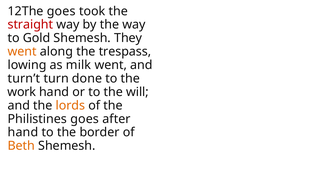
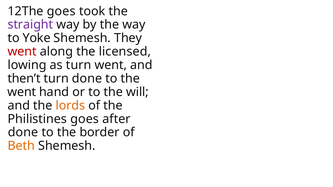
straight colour: red -> purple (30, 25)
Gold: Gold -> Yoke (37, 38)
went colour: orange -> red (22, 52)
trespass: trespass -> licensed (125, 52)
as milk: milk -> turn (79, 65)
turn’t: turn’t -> then’t (24, 79)
work: work -> went (22, 92)
hand: hand -> done (23, 133)
